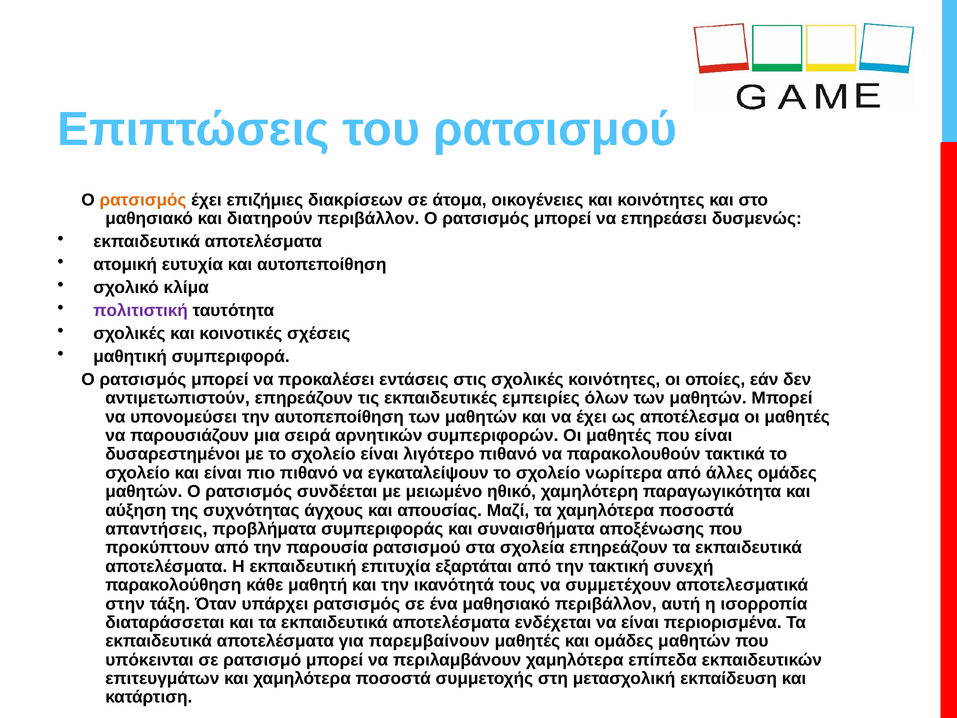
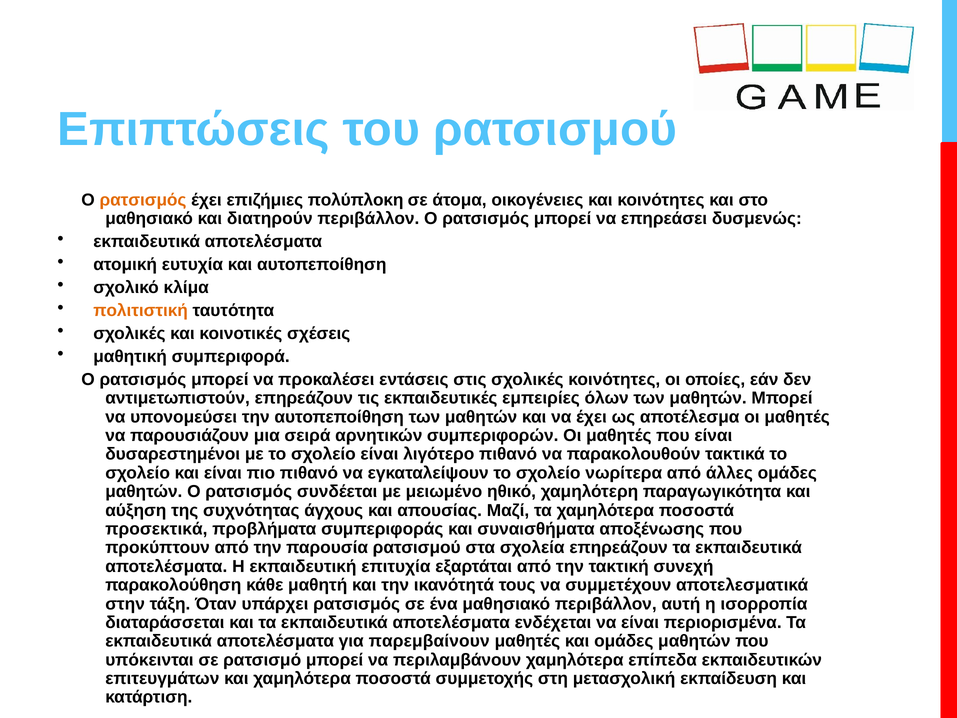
διακρίσεων: διακρίσεων -> πολύπλοκη (356, 200)
πολιτιστική colour: purple -> orange (141, 310)
απαντήσεις: απαντήσεις -> προσεκτικά (156, 529)
